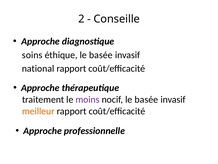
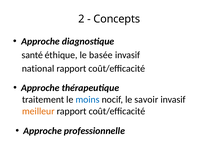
Conseille: Conseille -> Concepts (117, 19)
soins: soins -> santé (32, 55)
moins colour: purple -> blue (88, 99)
nocif le basée: basée -> savoir (146, 99)
